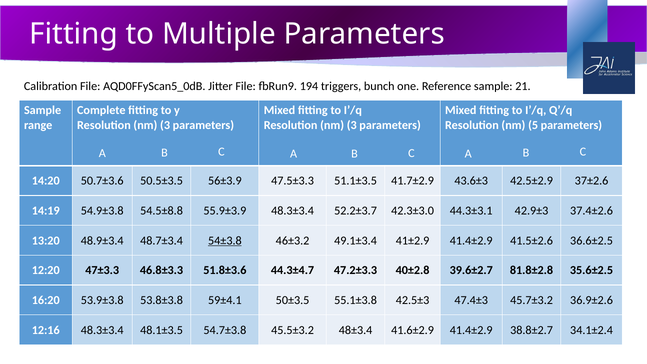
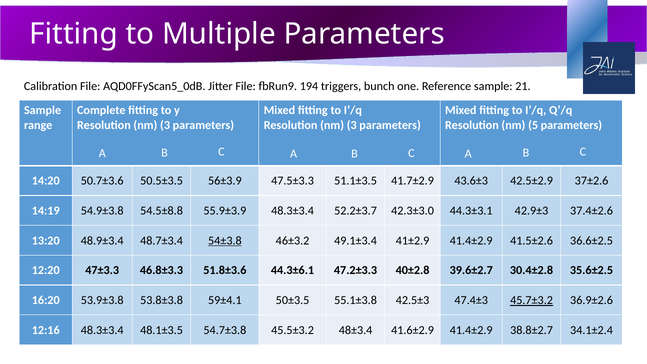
44.3±4.7: 44.3±4.7 -> 44.3±6.1 (293, 270)
81.8±2.8: 81.8±2.8 -> 30.4±2.8 (532, 270)
45.7±3.2 underline: none -> present (532, 300)
